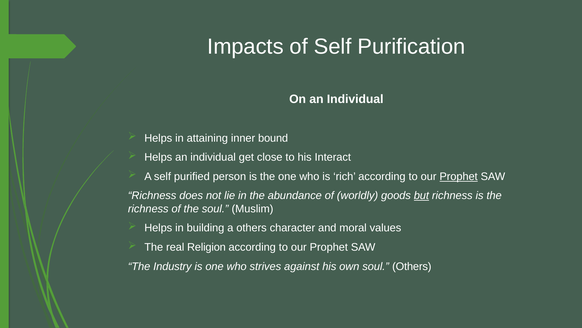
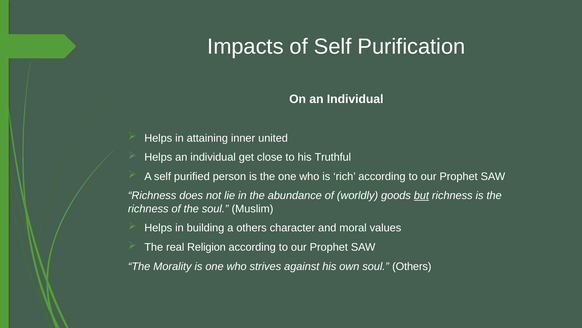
bound: bound -> united (273, 138)
Interact: Interact -> Truthful (333, 157)
Prophet underline: present -> none (459, 176)
Industry: Industry -> Morality (172, 266)
